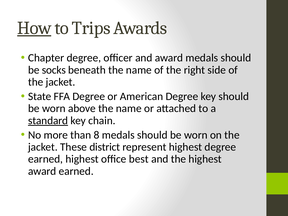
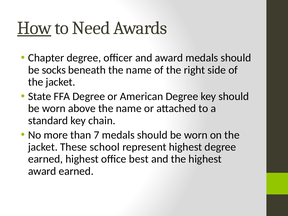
Trips: Trips -> Need (91, 28)
standard underline: present -> none (48, 121)
8: 8 -> 7 (97, 135)
district: district -> school (105, 147)
